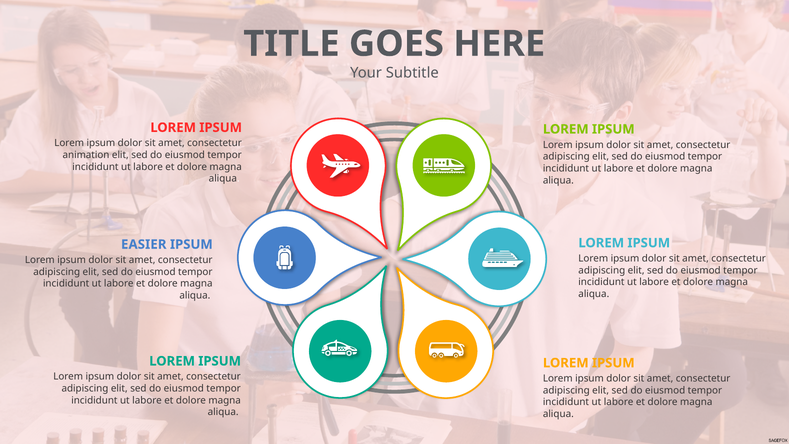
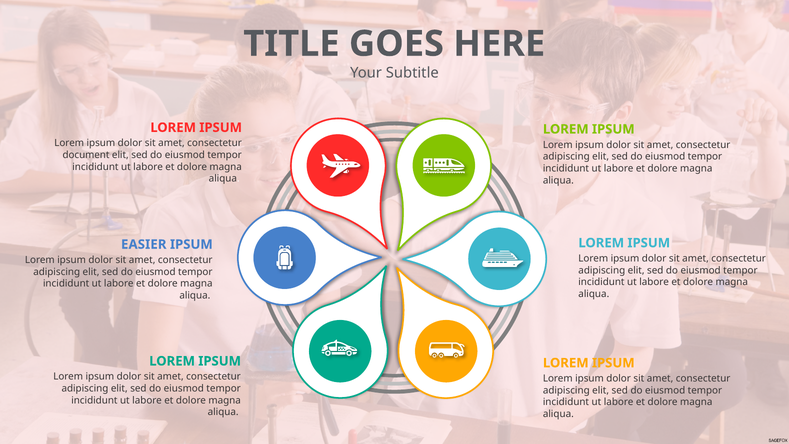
animation: animation -> document (86, 155)
